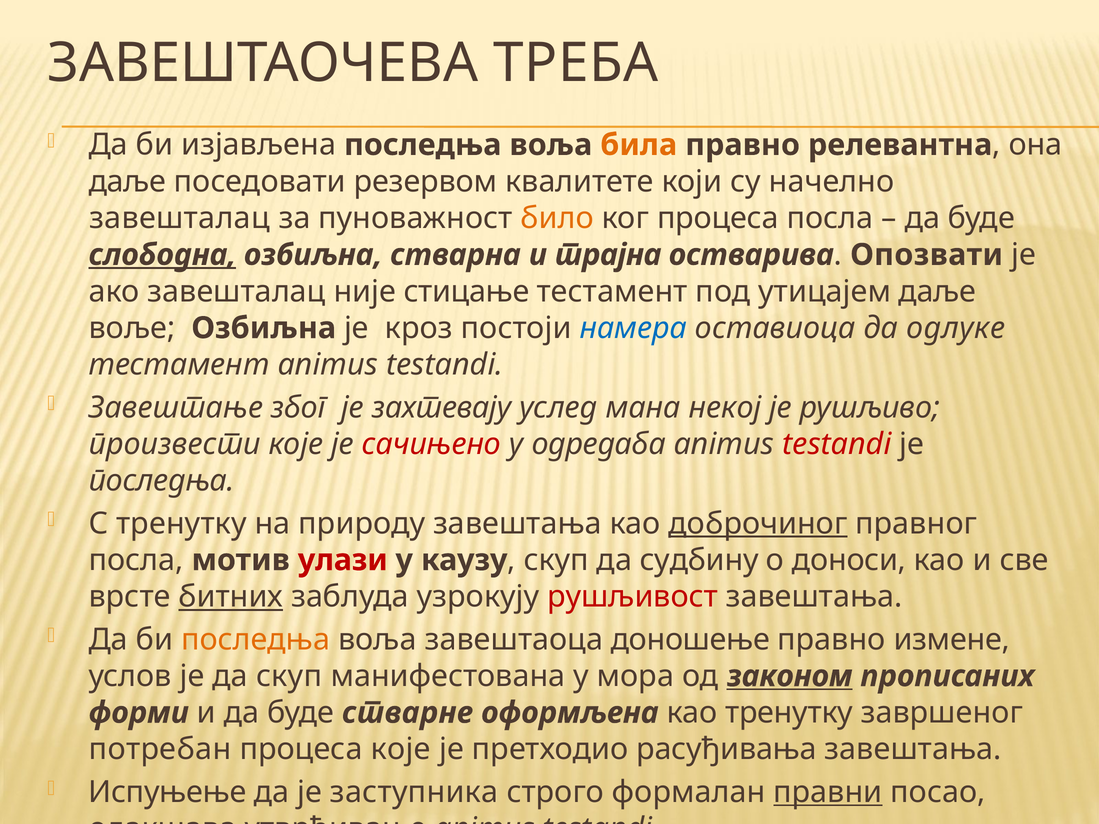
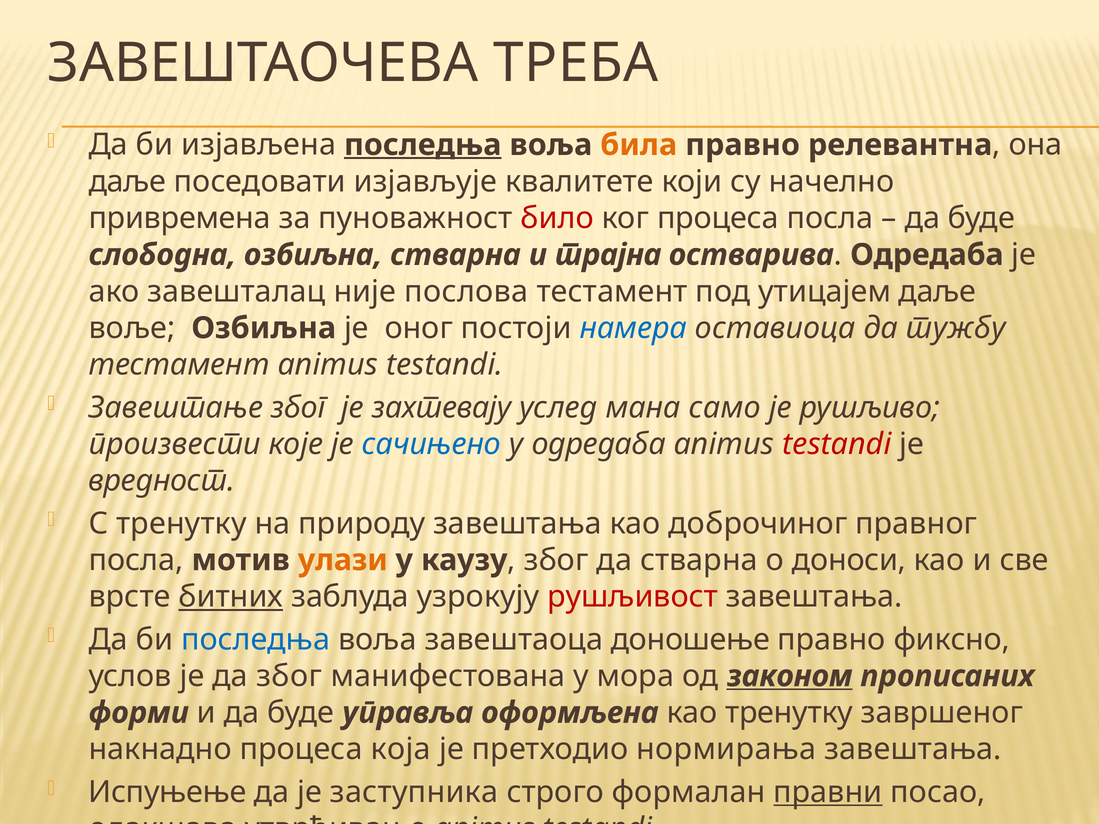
последња underline: none -> present (423, 145)
резервом: резервом -> изјављује (425, 182)
завешталац: завешталац -> привремена (180, 218)
било colour: orange -> red (557, 218)
слободна underline: present -> none (162, 255)
Опозвати: Опозвати -> Одредаба (927, 255)
стицање: стицање -> послова (466, 292)
кроз: кроз -> оног (419, 328)
одлуке: одлуке -> тужбу (956, 328)
некој: некој -> само (725, 408)
сачињено colour: red -> blue (431, 444)
последња: последња -> вредност (162, 481)
доброчиног underline: present -> none (758, 524)
улази colour: red -> orange (343, 560)
скуп: скуп -> због (556, 560)
да судбину: судбину -> стварна (699, 560)
последња colour: orange -> blue (256, 640)
измене: измене -> фиксно (952, 640)
да скуп: скуп -> због (289, 676)
стварне: стварне -> управља (408, 713)
потребан: потребан -> накнадно (160, 750)
процеса које: које -> која (401, 750)
расуђивања: расуђивања -> нормирања (726, 750)
